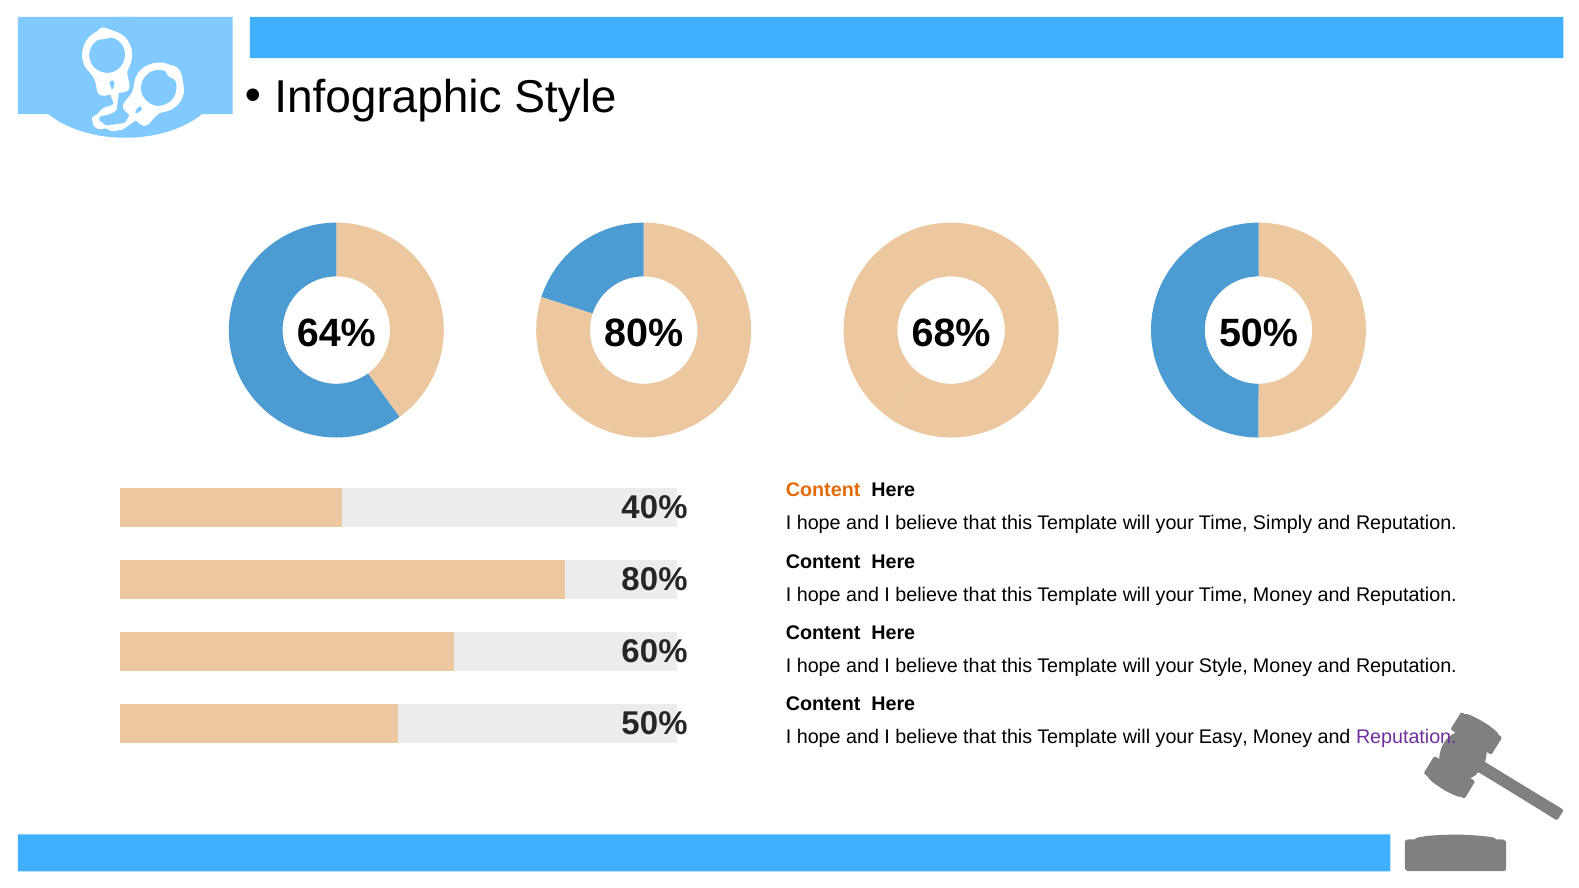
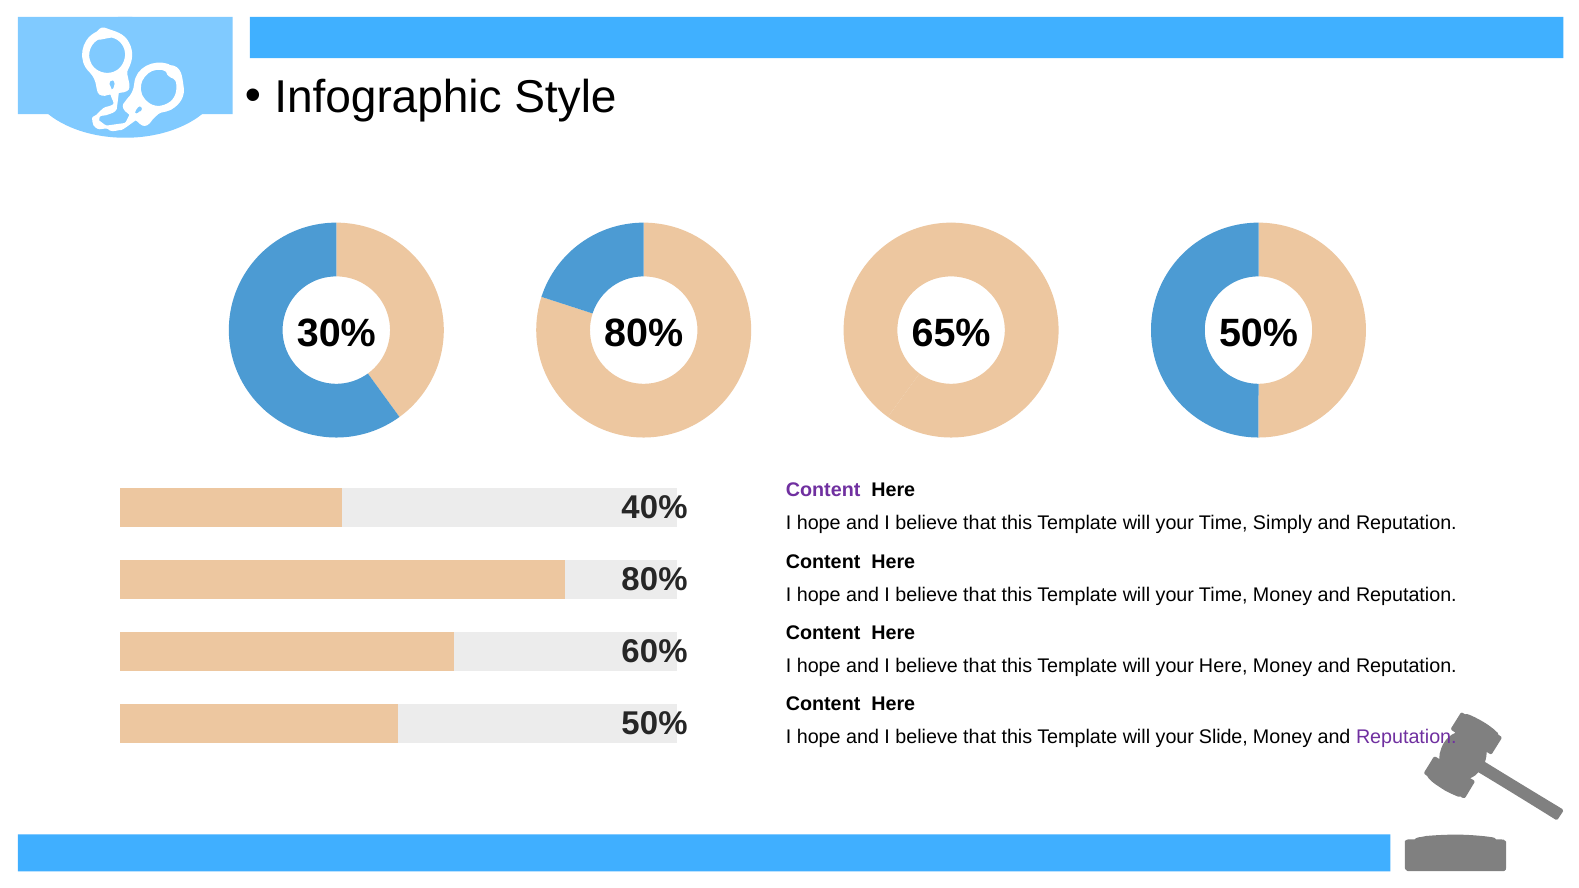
64%: 64% -> 30% (336, 333)
68%: 68% -> 65% (951, 333)
Content colour: orange -> purple (823, 490)
your Style: Style -> Here (1223, 666)
Easy: Easy -> Slide (1223, 737)
